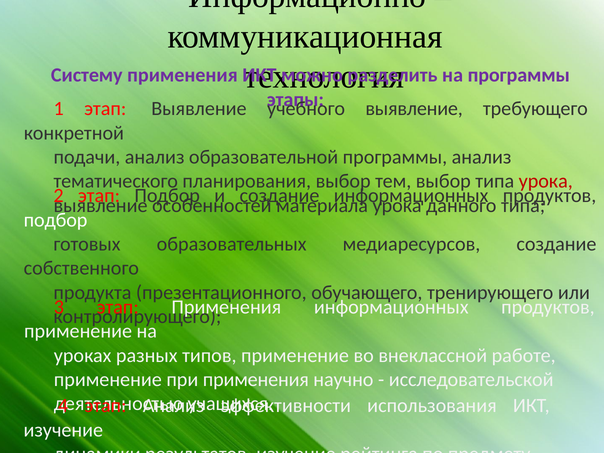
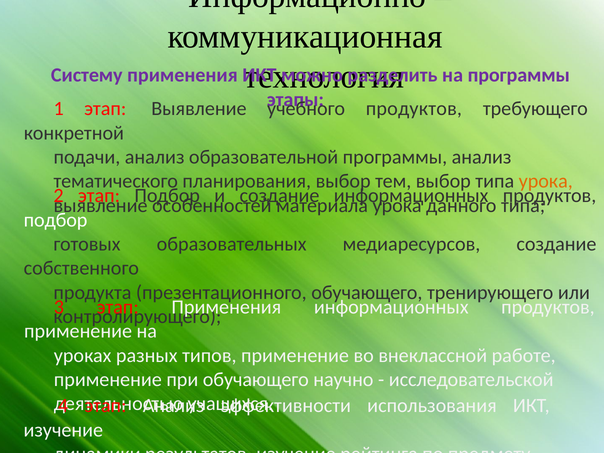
выявление: выявление -> продуктов (414, 109)
урока colour: red -> orange (546, 181)
при применения: применения -> обучающего (256, 380)
